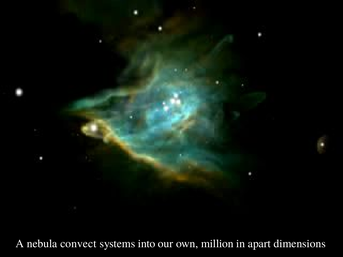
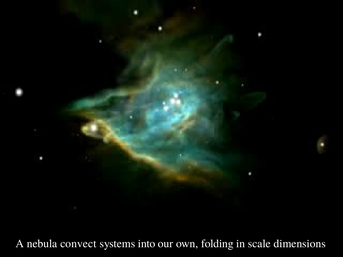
million: million -> folding (217, 244)
apart: apart -> scale (259, 244)
